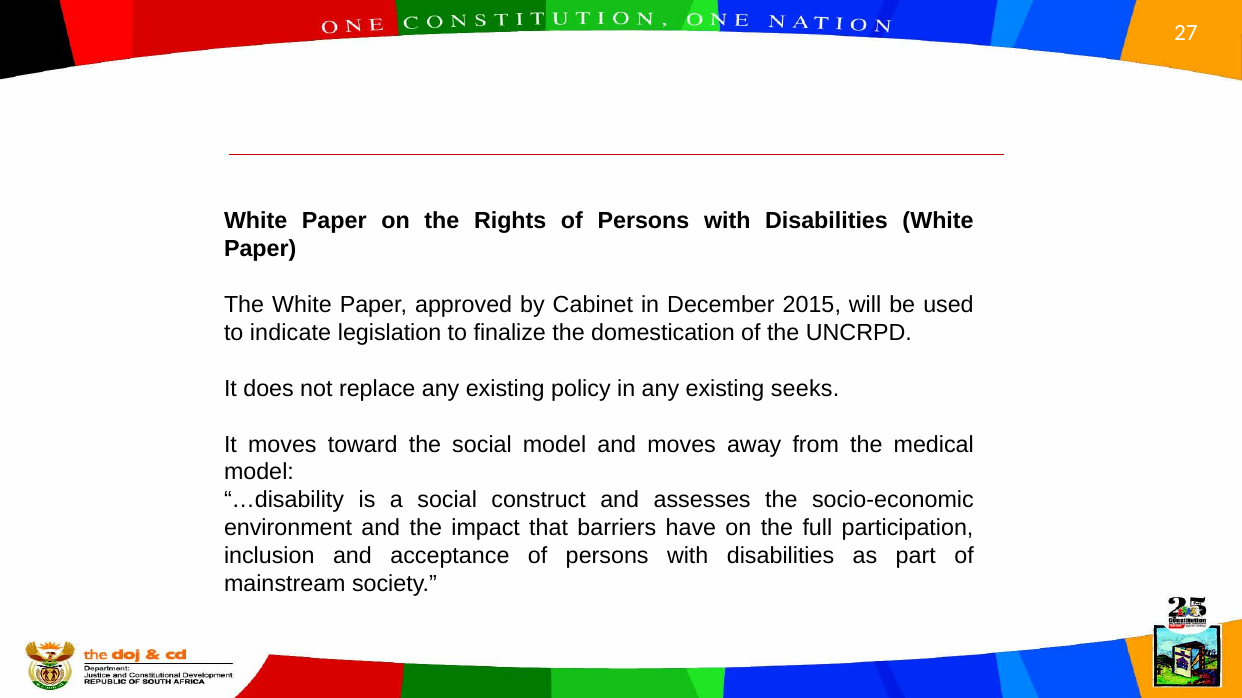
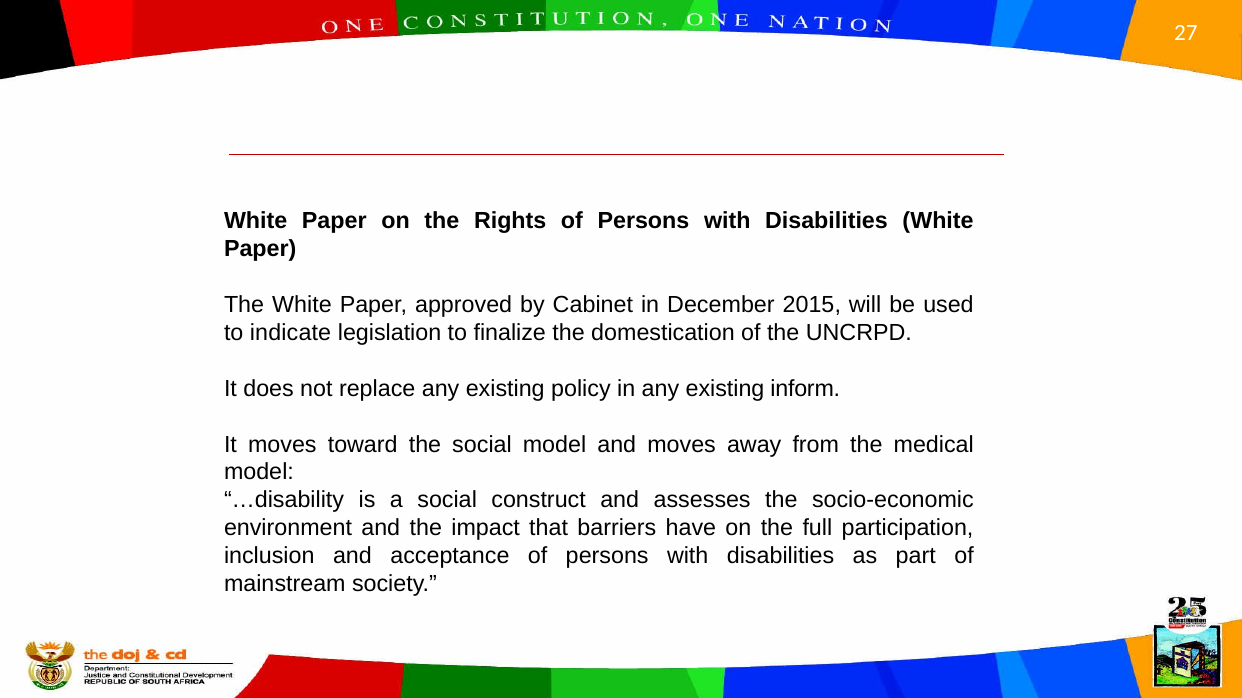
seeks: seeks -> inform (805, 389)
